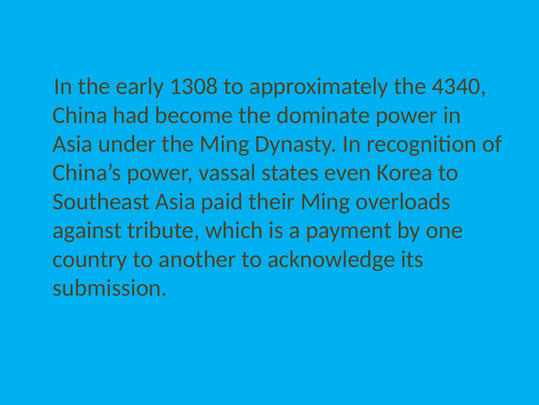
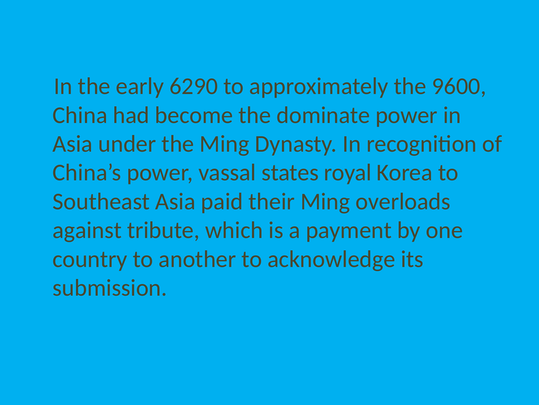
1308: 1308 -> 6290 (194, 86)
4340: 4340 -> 9600 (459, 86)
even: even -> royal (348, 172)
